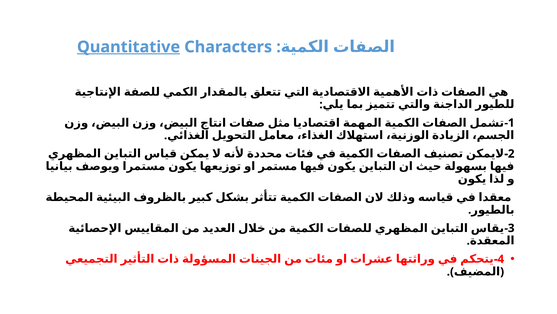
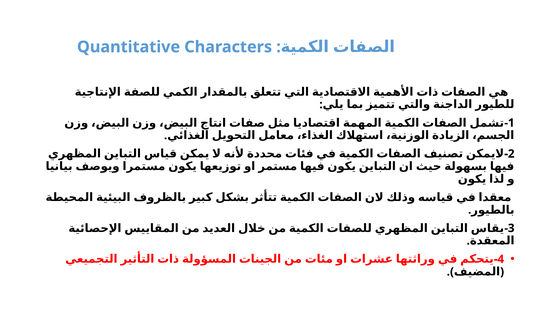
Quantitative underline: present -> none (129, 47)
